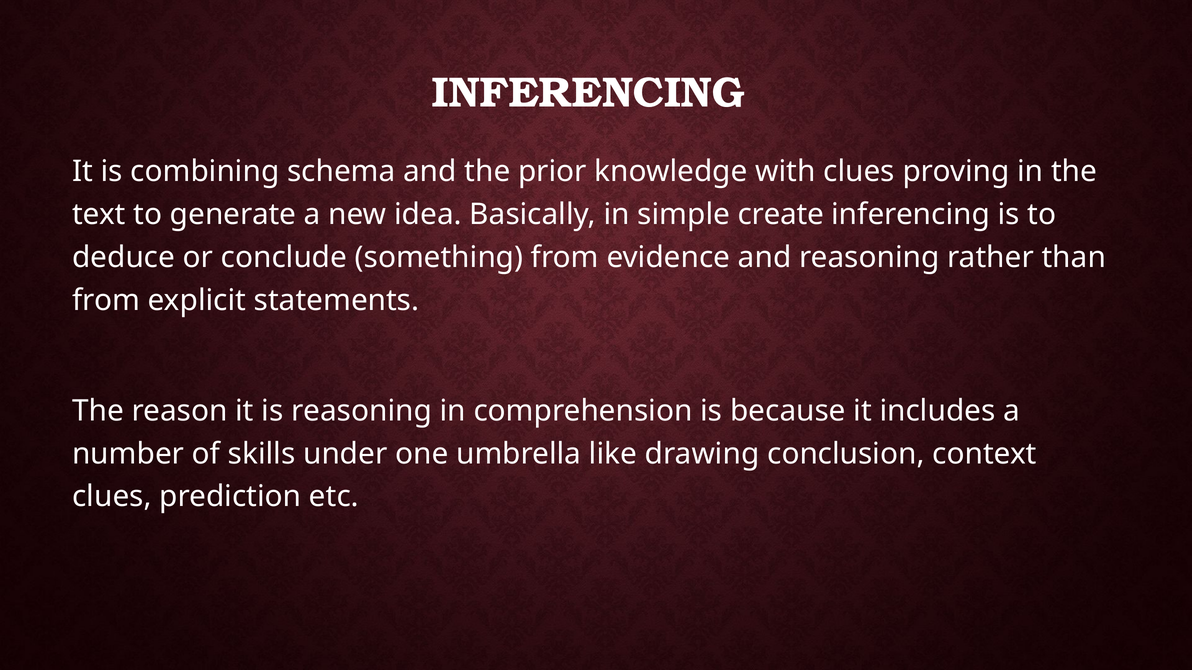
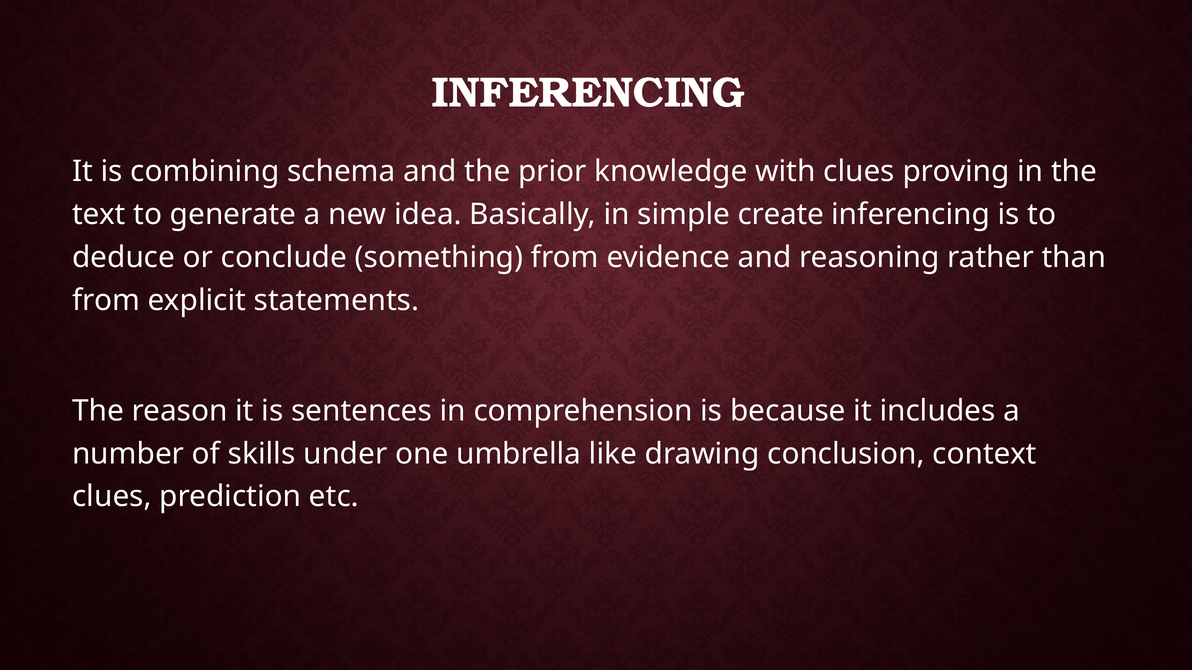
is reasoning: reasoning -> sentences (361, 411)
